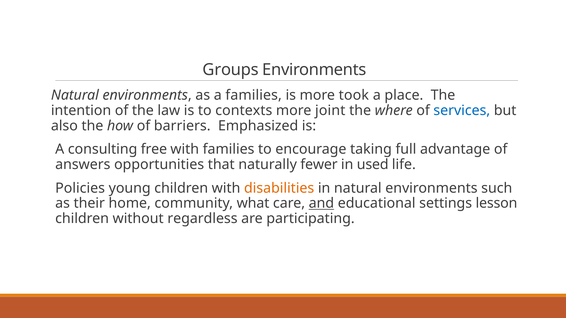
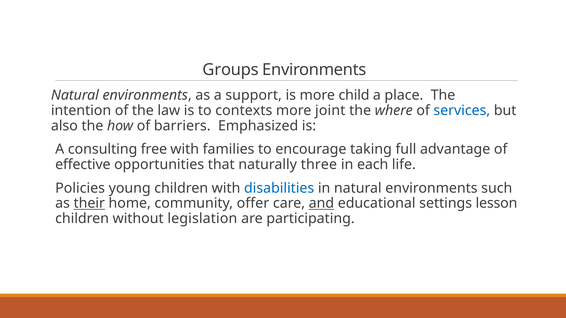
a families: families -> support (254, 95)
took: took -> child (354, 95)
answers: answers -> effective (83, 165)
fewer: fewer -> three (319, 165)
used: used -> each (373, 165)
disabilities colour: orange -> blue (279, 188)
their underline: none -> present (89, 204)
what: what -> offer (253, 204)
regardless: regardless -> legislation (202, 219)
